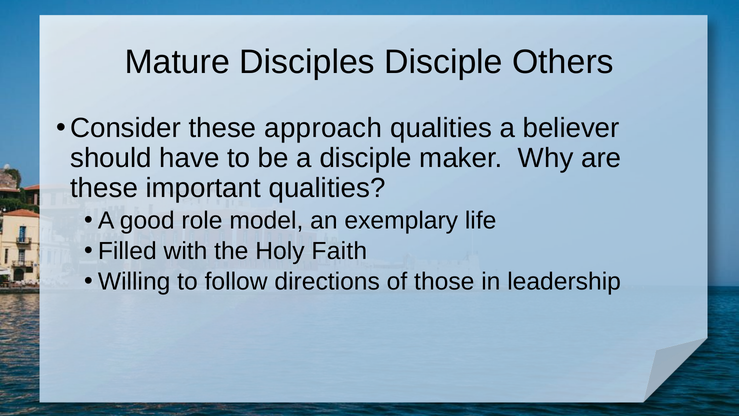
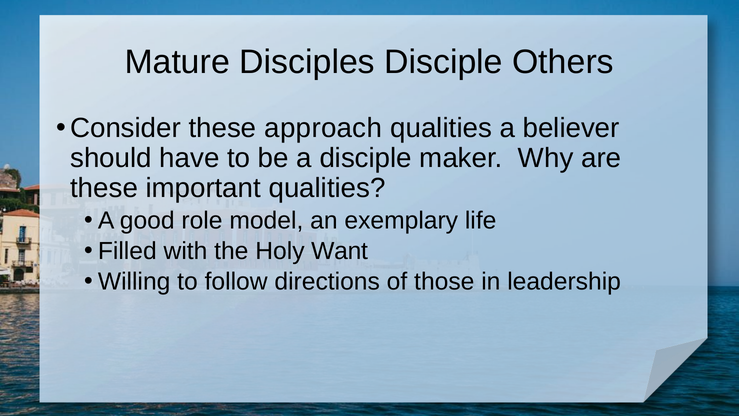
Faith: Faith -> Want (340, 251)
